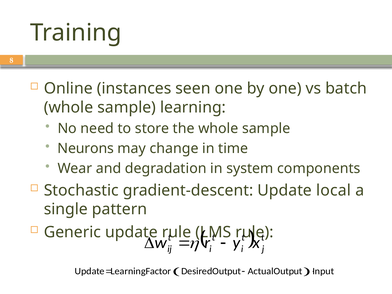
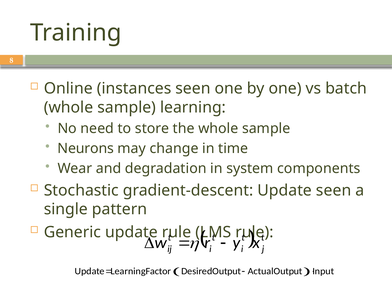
Update local: local -> seen (334, 190)
